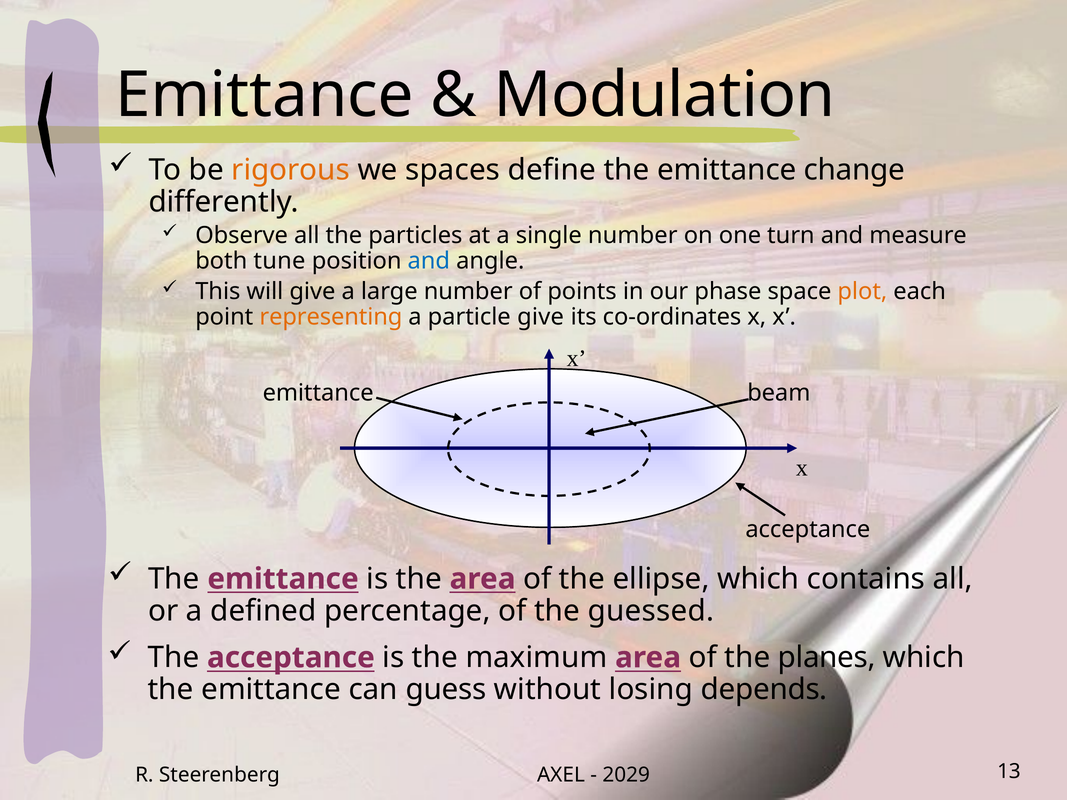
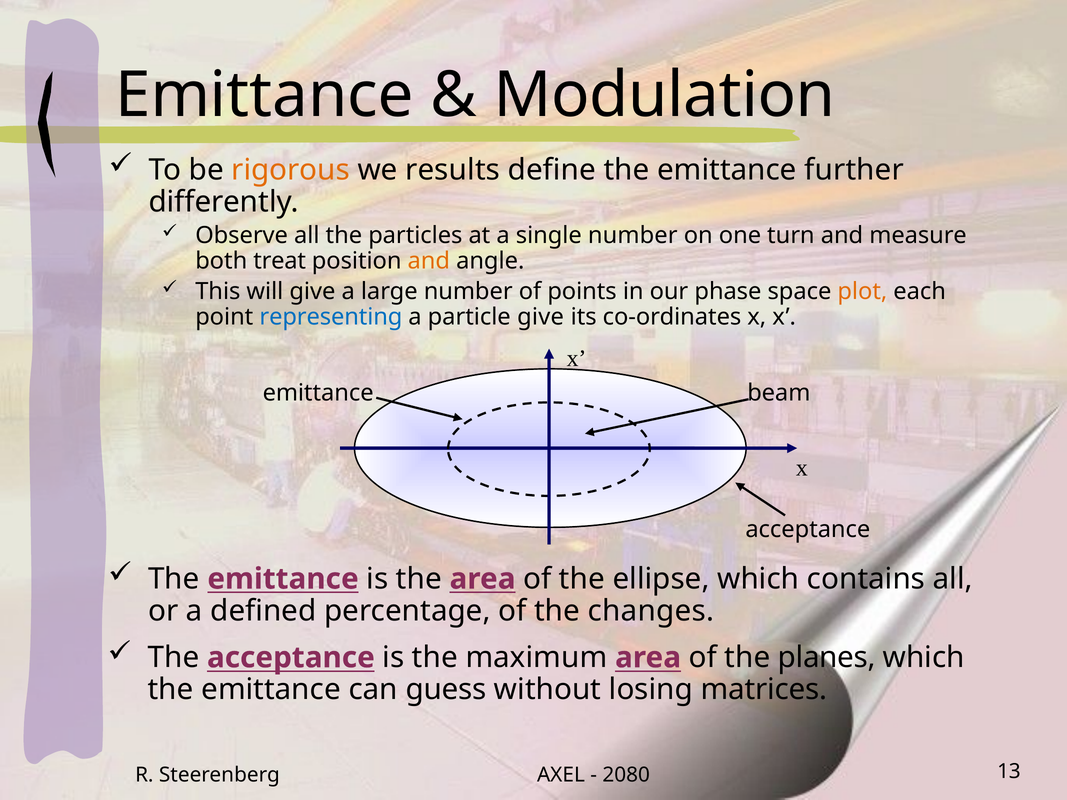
spaces: spaces -> results (453, 170)
change: change -> further (854, 170)
tune: tune -> treat (280, 261)
and colour: blue -> orange (429, 261)
representing colour: orange -> blue (331, 317)
guessed: guessed -> changes (651, 611)
depends: depends -> matrices (764, 690)
2029: 2029 -> 2080 (626, 775)
